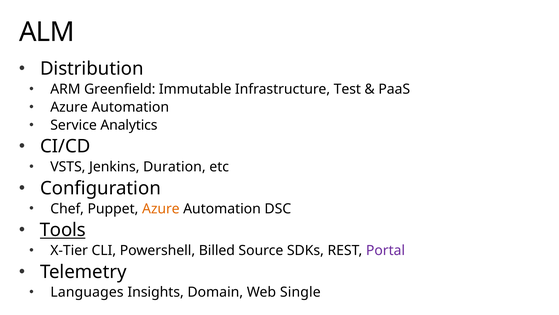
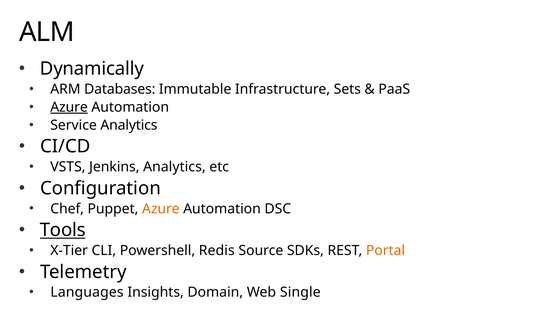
Distribution: Distribution -> Dynamically (92, 69)
Greenfield: Greenfield -> Databases (120, 89)
Test: Test -> Sets (347, 89)
Azure underline: none -> present (69, 107)
Jenkins Duration: Duration -> Analytics (174, 167)
Billed: Billed -> Redis (217, 250)
Portal colour: purple -> orange (386, 250)
